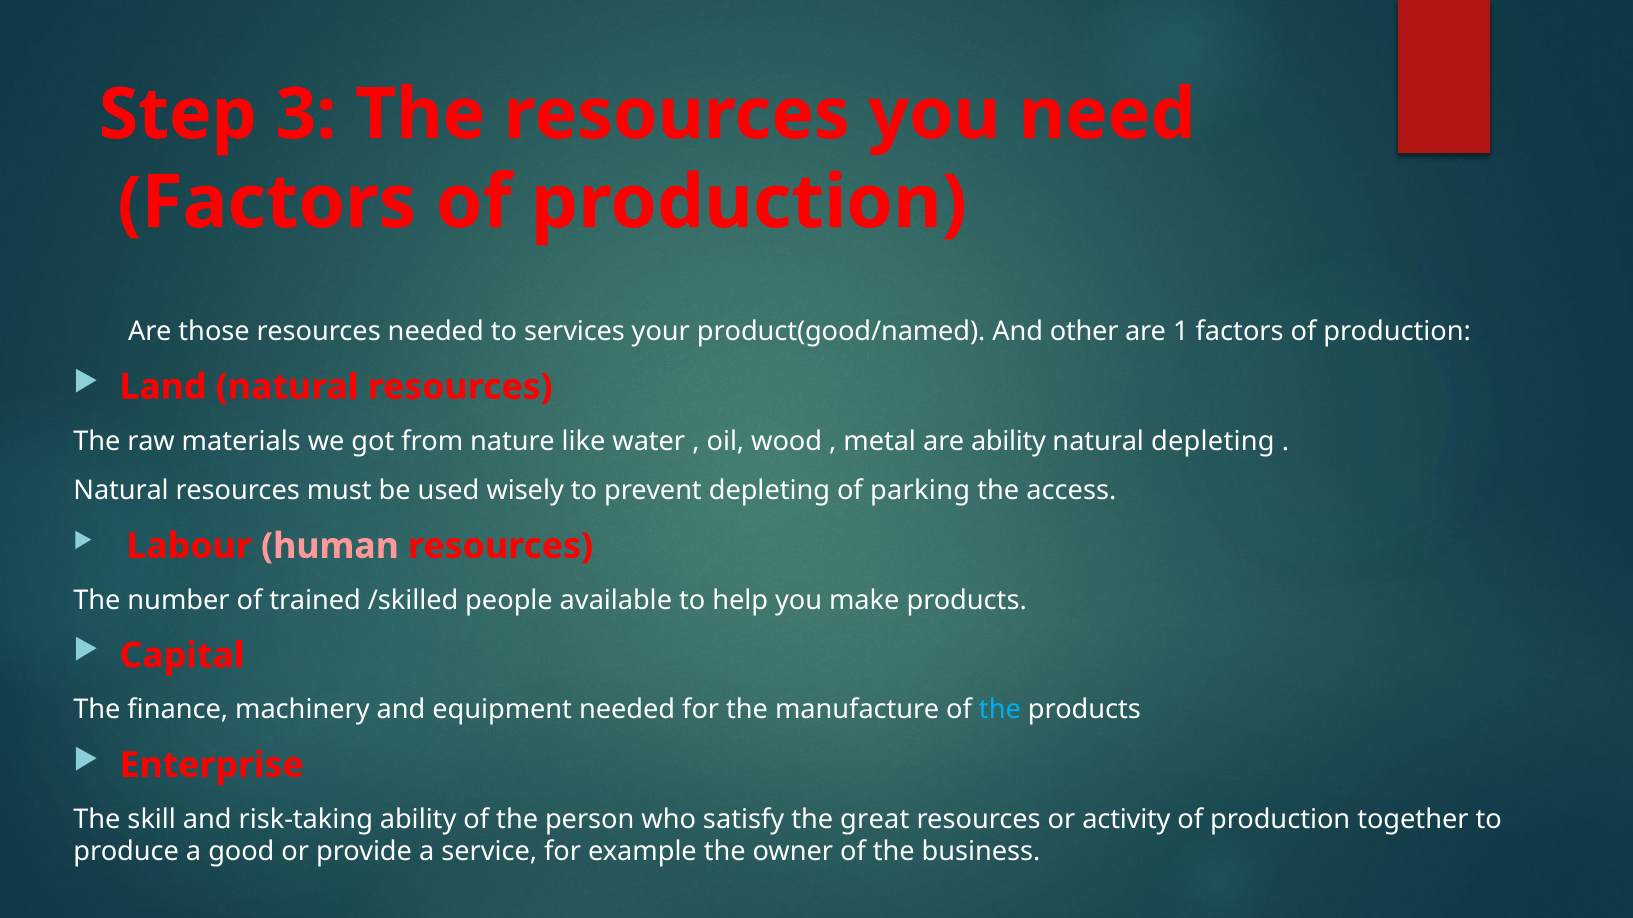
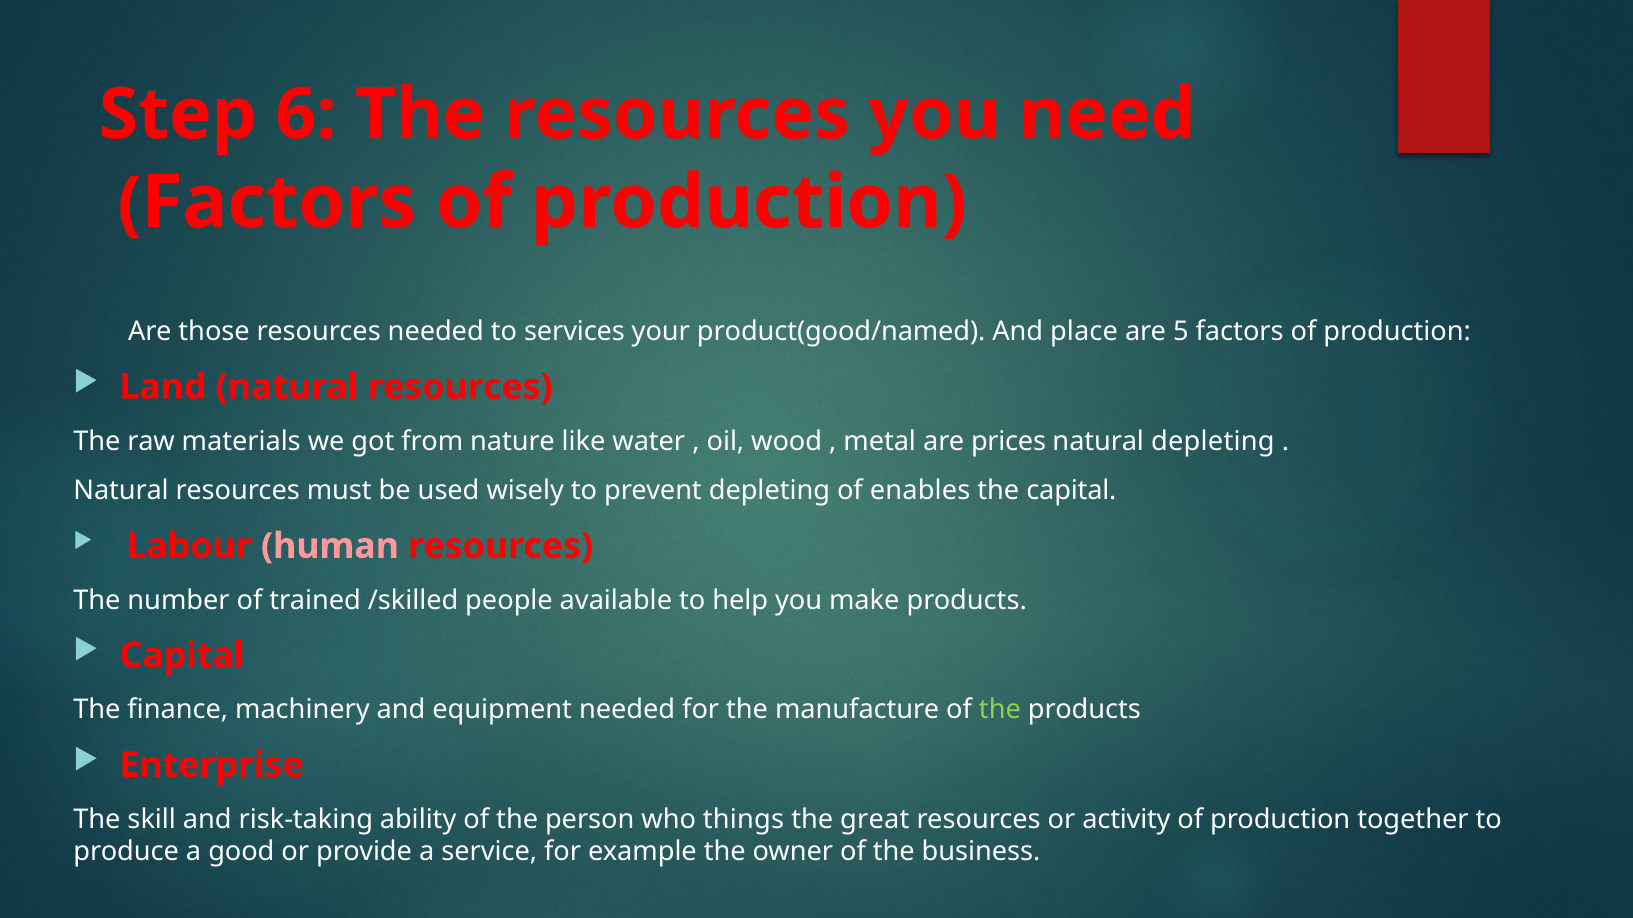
3: 3 -> 6 (306, 115)
other: other -> place (1084, 332)
1: 1 -> 5 (1181, 332)
are ability: ability -> prices (1009, 441)
parking: parking -> enables (920, 491)
the access: access -> capital (1071, 491)
the colour: light blue -> light green (1000, 710)
satisfy: satisfy -> things (744, 820)
